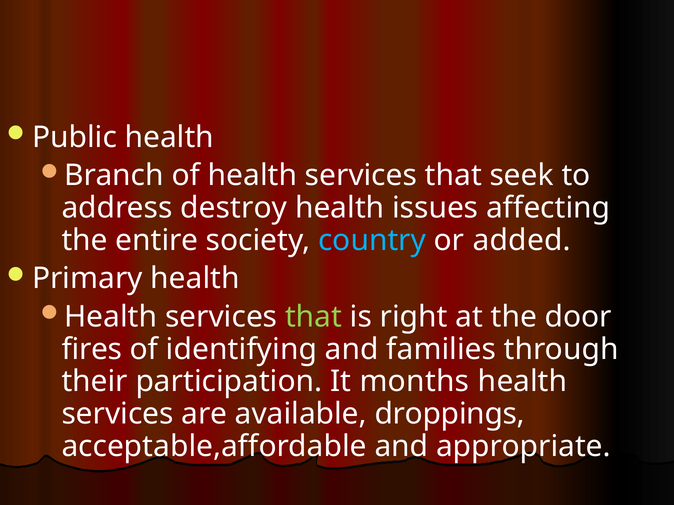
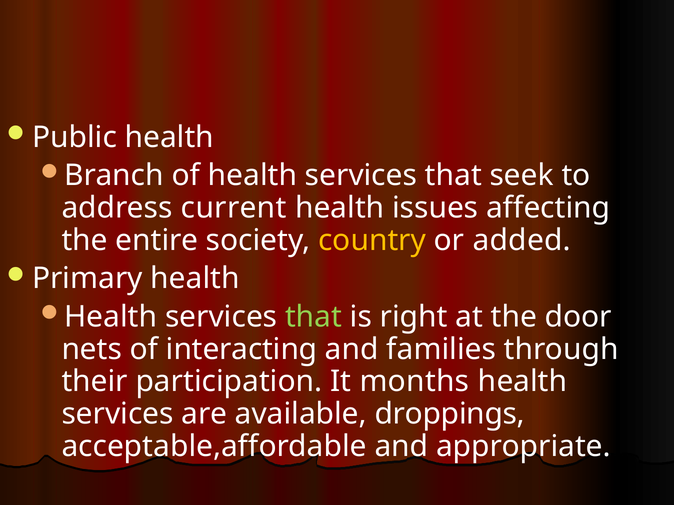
destroy: destroy -> current (234, 208)
country colour: light blue -> yellow (372, 240)
fires: fires -> nets (92, 350)
identifying: identifying -> interacting (242, 350)
